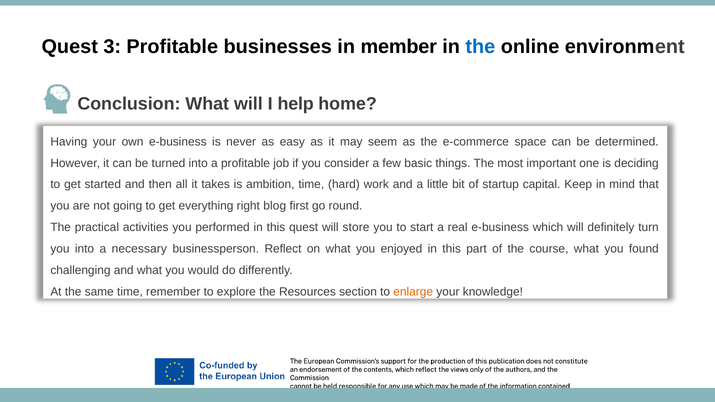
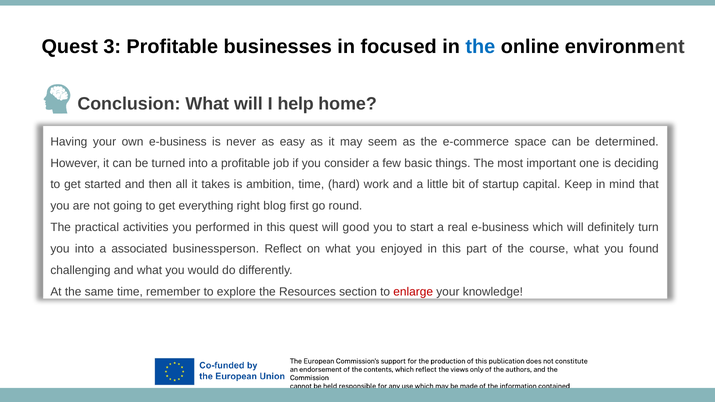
member: member -> focused (399, 47)
store: store -> good (356, 228)
necessary: necessary -> associated (139, 249)
enlarge colour: orange -> red (413, 292)
